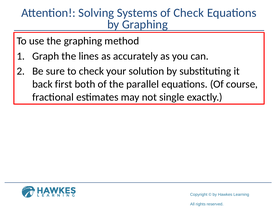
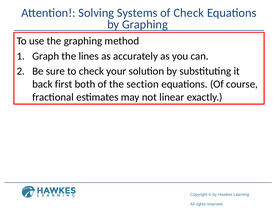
parallel: parallel -> section (143, 84)
single: single -> linear (172, 97)
